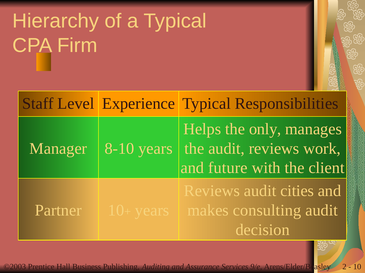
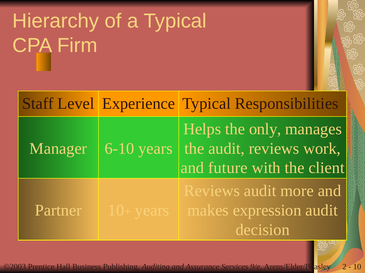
8-10: 8-10 -> 6-10 (119, 149)
cities: cities -> more (297, 191)
consulting: consulting -> expression (267, 211)
